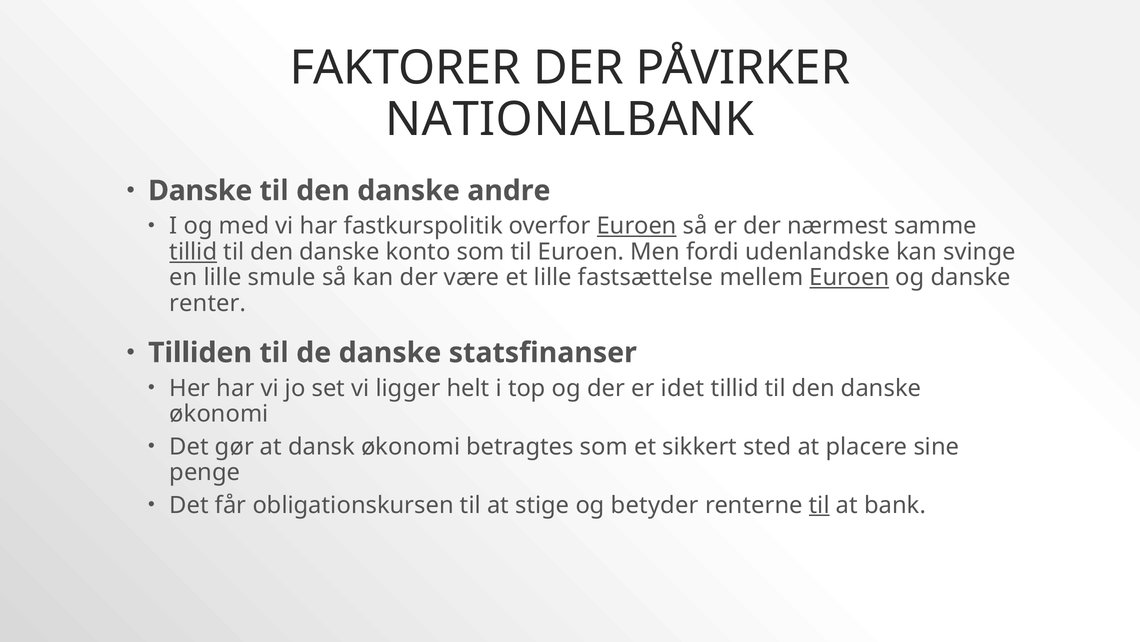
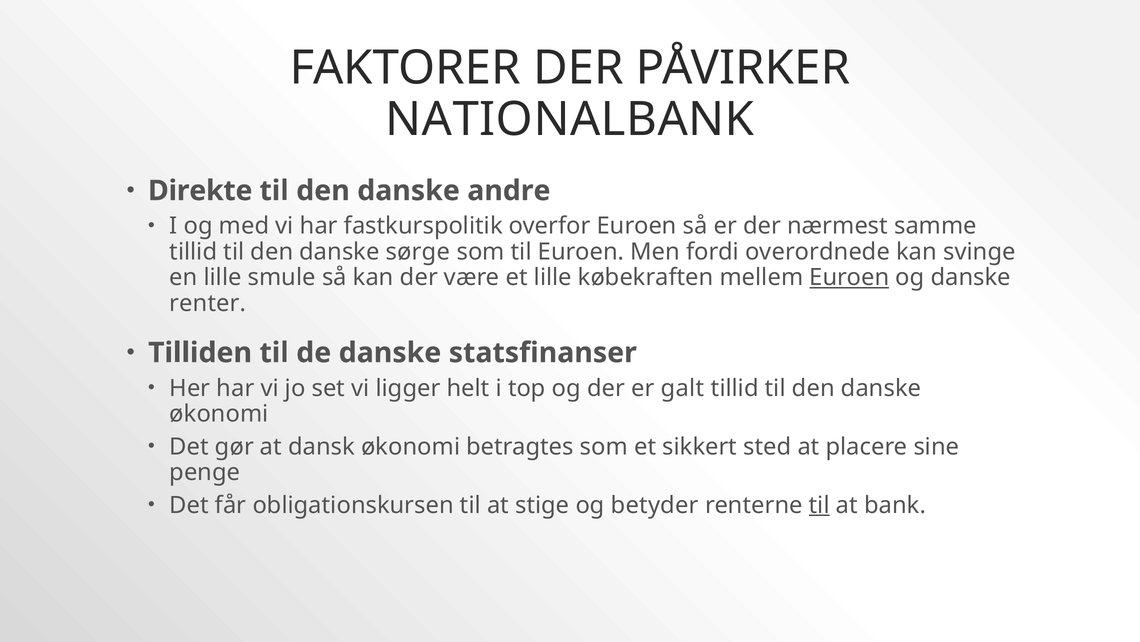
Danske: Danske -> Direkte (200, 191)
Euroen underline: present -> none (637, 226)
tillid underline: present -> none (193, 252)
konto: konto -> sørge (418, 252)
udenlandske: udenlandske -> overordnede (818, 252)
fastsættelse: fastsættelse -> købekraften (646, 277)
idet: idet -> galt (683, 388)
